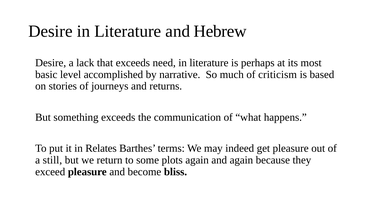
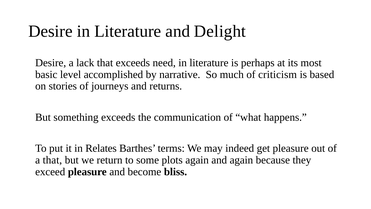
Hebrew: Hebrew -> Delight (220, 31)
a still: still -> that (52, 160)
